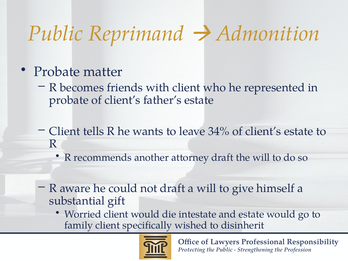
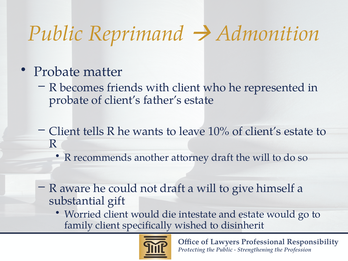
34%: 34% -> 10% (219, 131)
